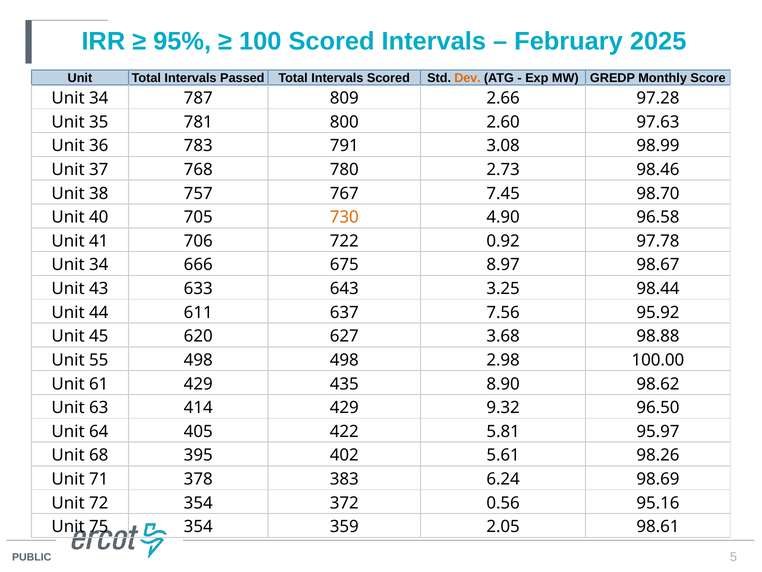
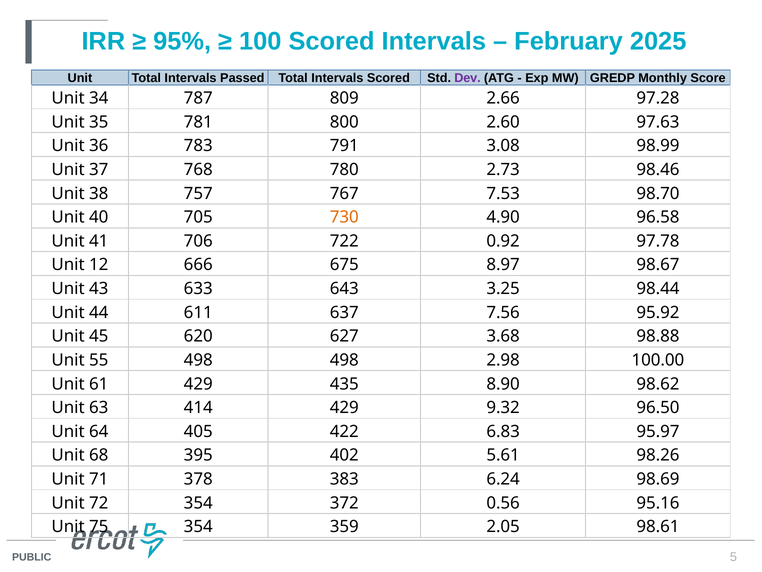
Dev colour: orange -> purple (467, 78)
7.45: 7.45 -> 7.53 (503, 193)
34: 34 -> 12 (99, 265)
5.81: 5.81 -> 6.83 (503, 431)
